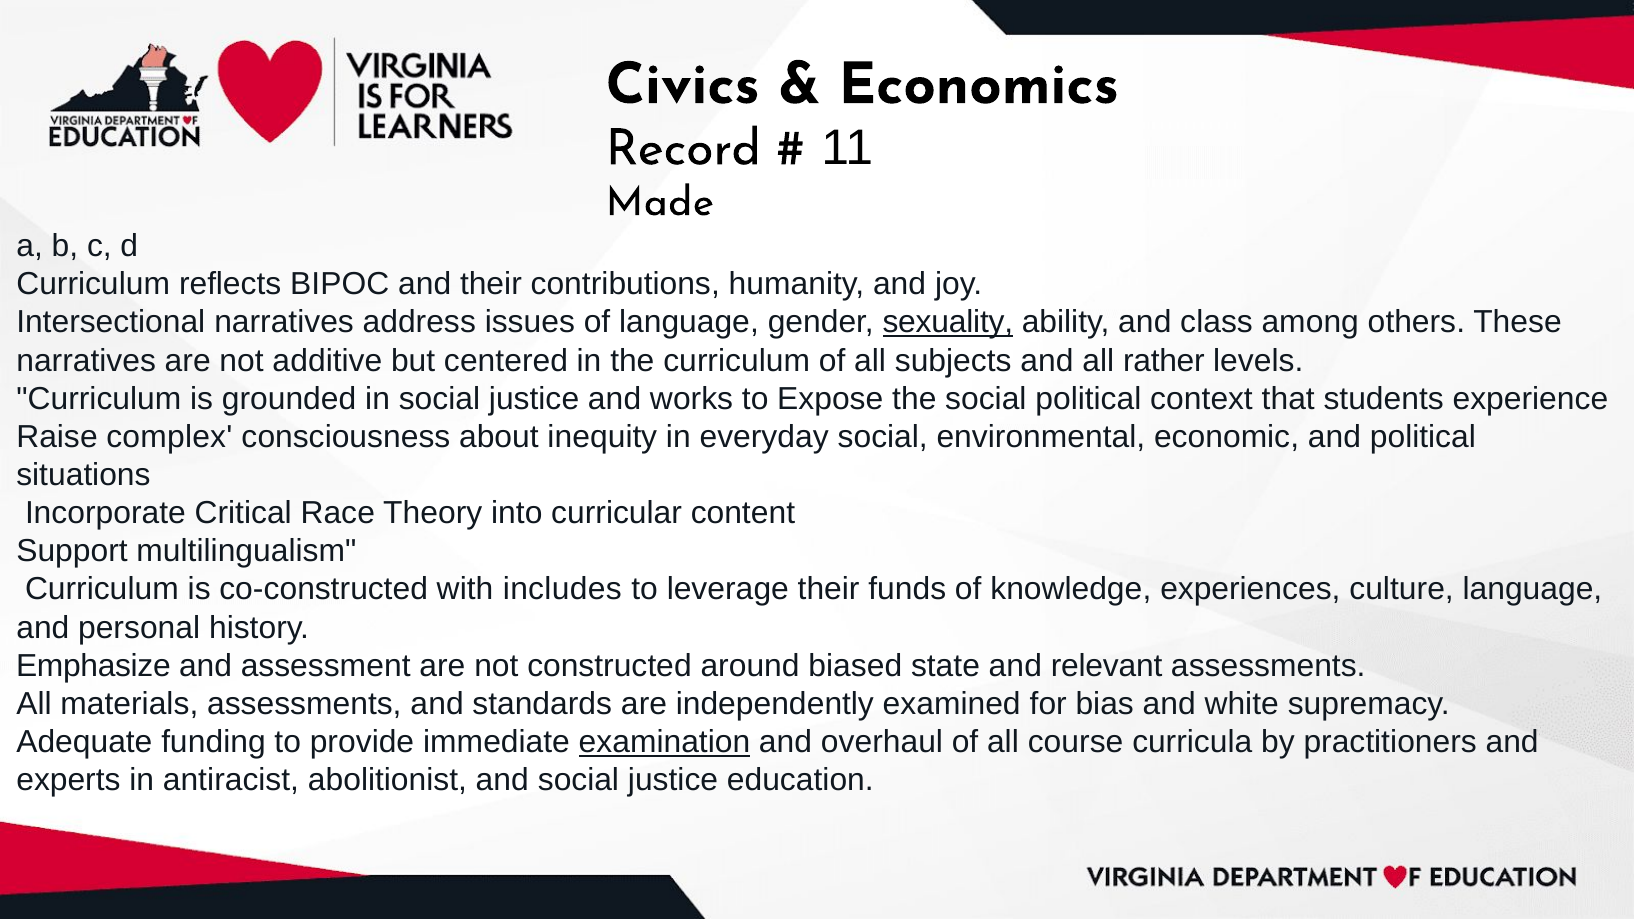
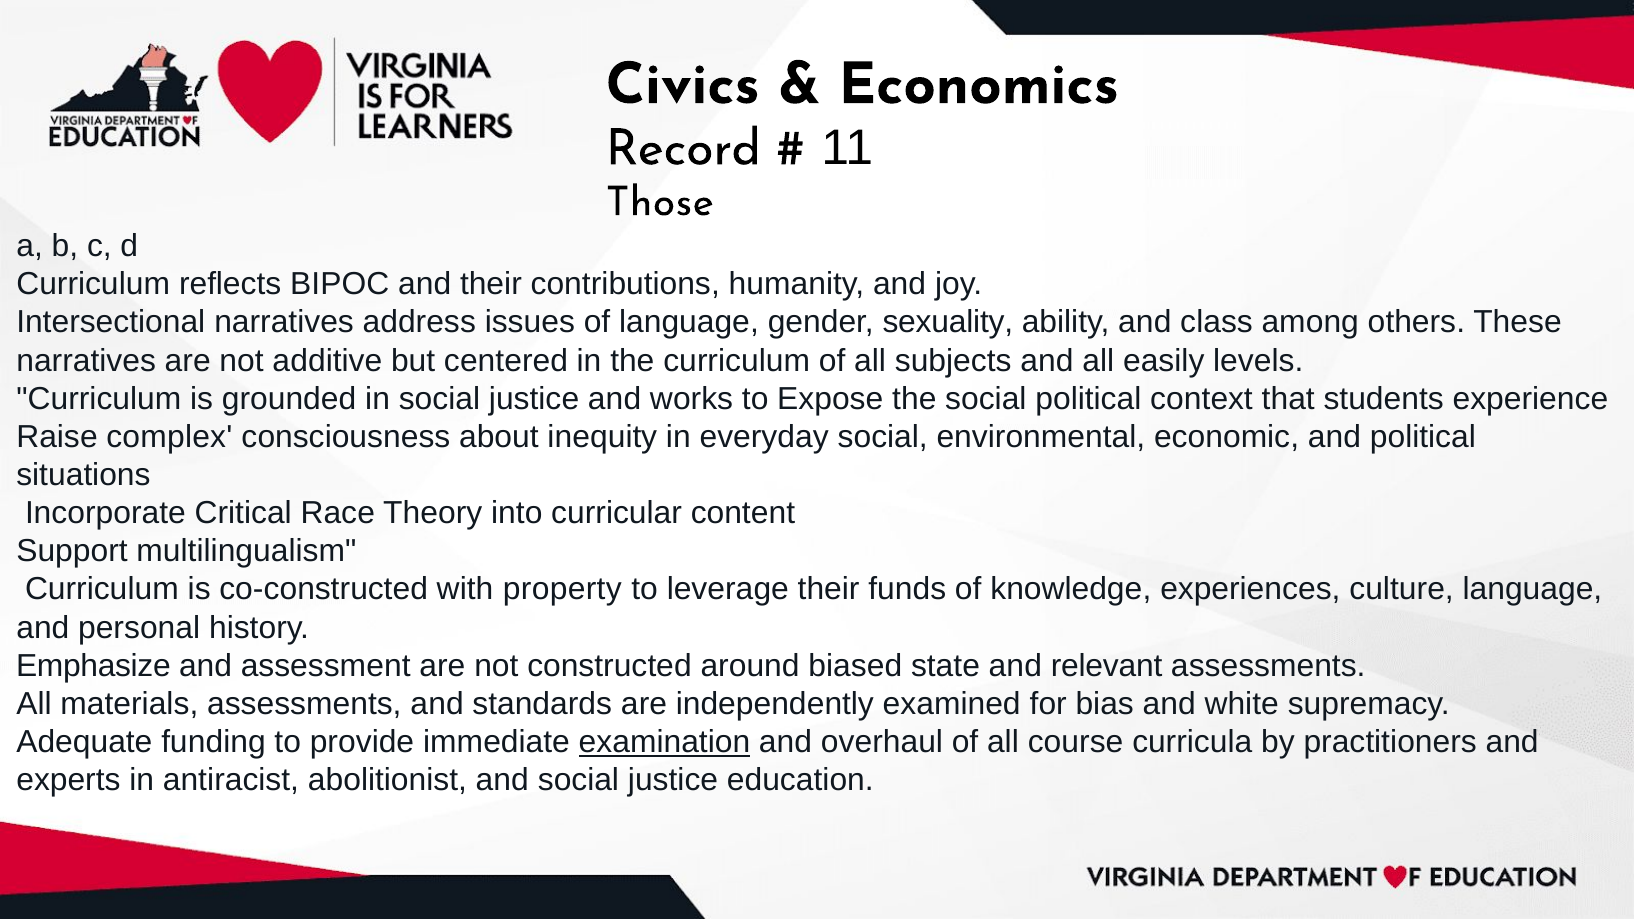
Made: Made -> Those (660, 202)
sexuality underline: present -> none (948, 322)
rather: rather -> easily (1164, 361)
includes: includes -> property (562, 590)
